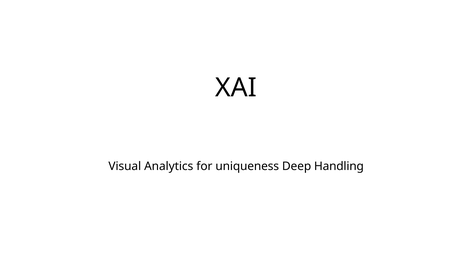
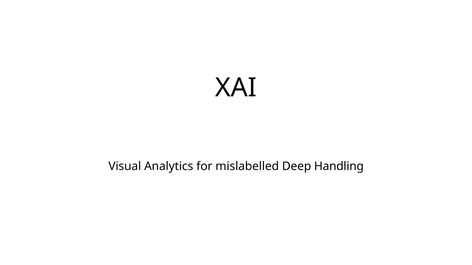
uniqueness: uniqueness -> mislabelled (247, 167)
